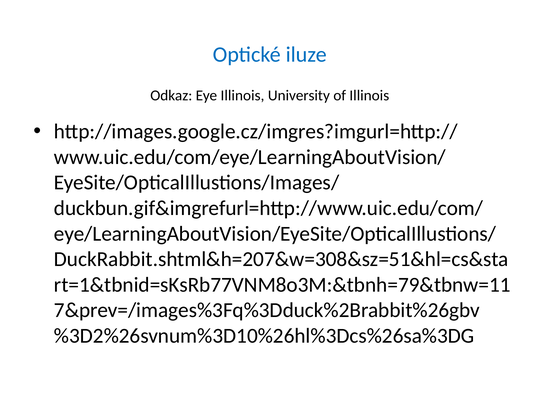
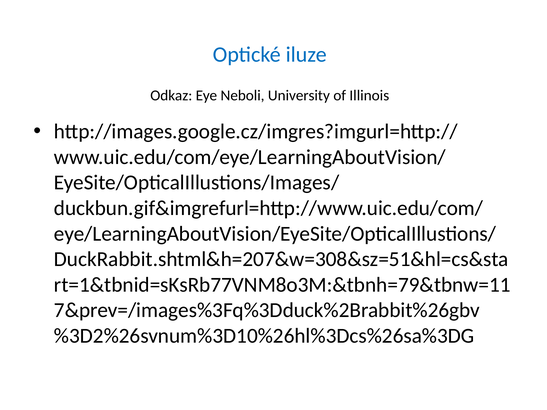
Eye Illinois: Illinois -> Neboli (243, 96)
